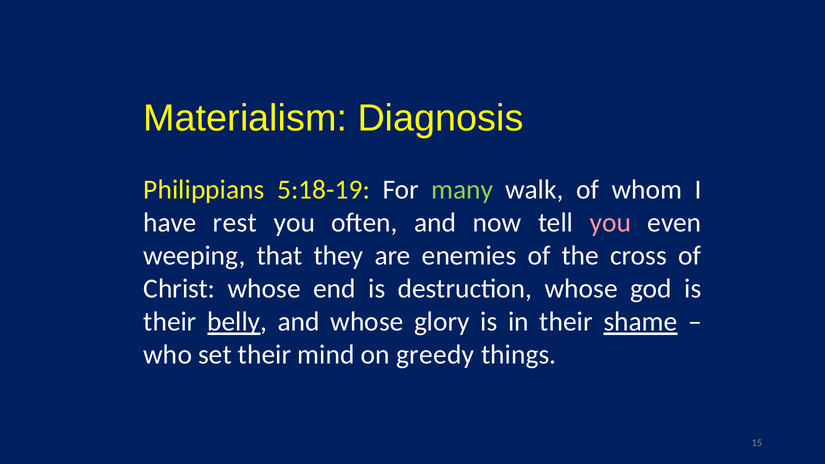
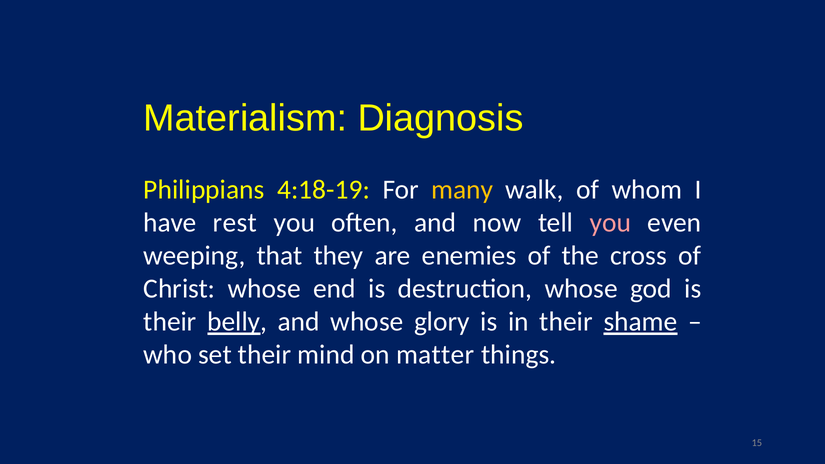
5:18-19: 5:18-19 -> 4:18-19 (323, 190)
many colour: light green -> yellow (462, 190)
greedy: greedy -> matter (435, 355)
